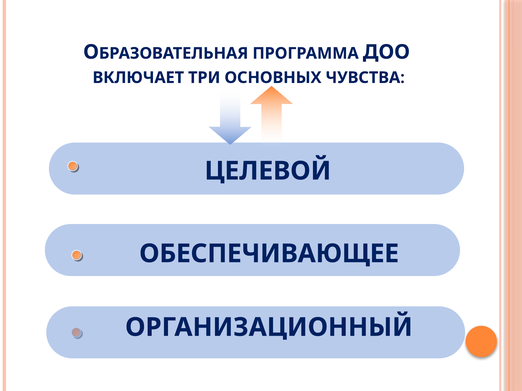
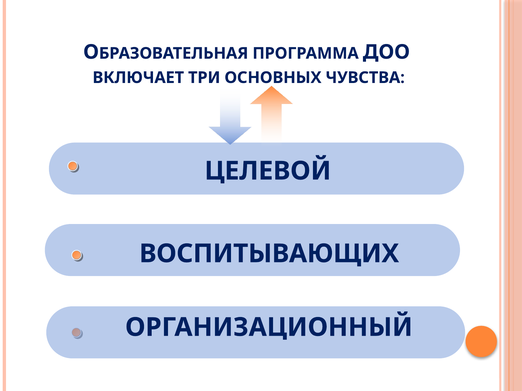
ОБЕСПЕЧИВАЮЩЕЕ: ОБЕСПЕЧИВАЮЩЕЕ -> ВОСПИТЫВАЮЩИХ (269, 254)
